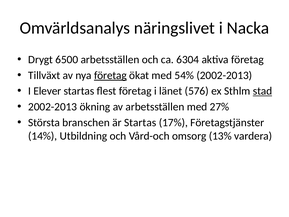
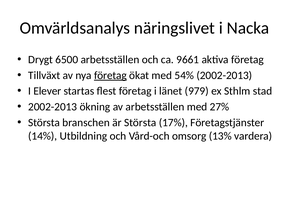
6304: 6304 -> 9661 (188, 60)
576: 576 -> 979 (197, 91)
stad underline: present -> none (262, 91)
är Startas: Startas -> Största (140, 122)
